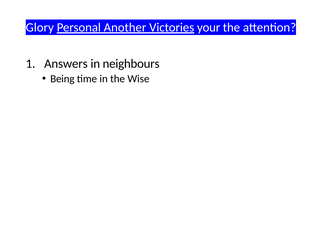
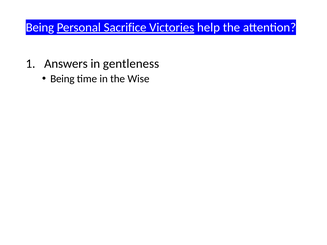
Glory: Glory -> Being (40, 27)
Another: Another -> Sacrifice (125, 27)
your: your -> help (209, 27)
neighbours: neighbours -> gentleness (131, 64)
